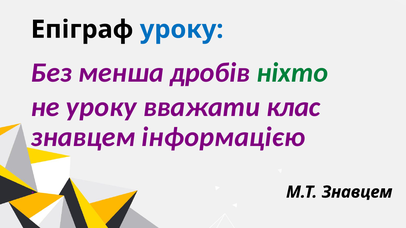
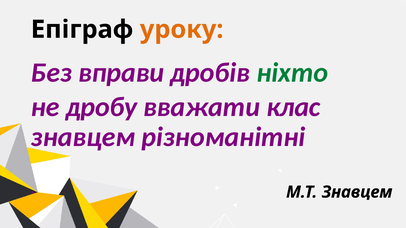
уроку colour: blue -> orange (182, 30)
менша: менша -> вправи (121, 73)
не уроку: уроку -> дробу (102, 107)
інформацією: інформацією -> різноманітні (224, 137)
